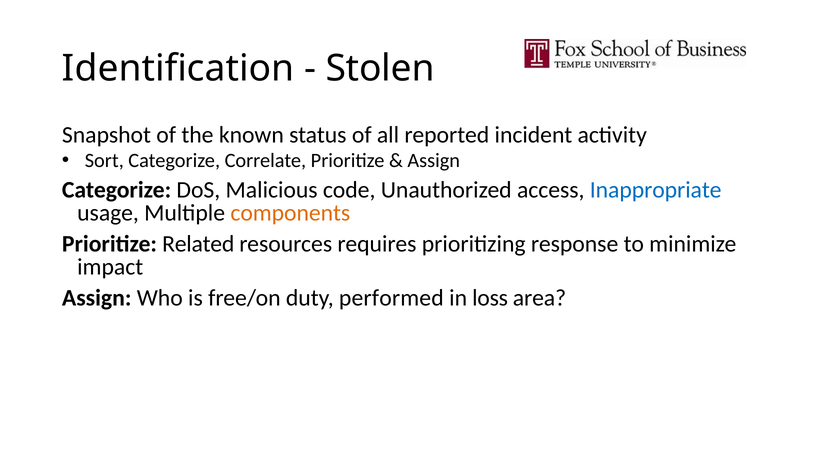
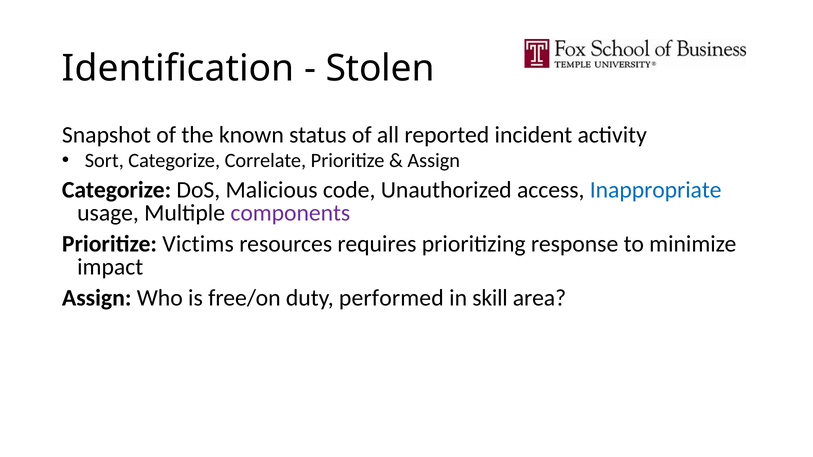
components colour: orange -> purple (290, 213)
Related: Related -> Victims (198, 244)
loss: loss -> skill (490, 298)
